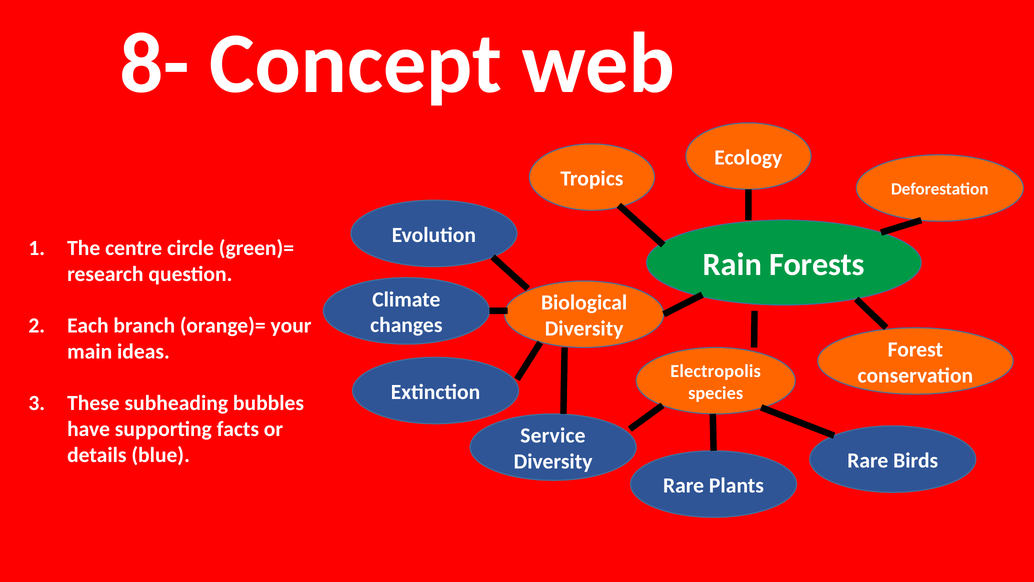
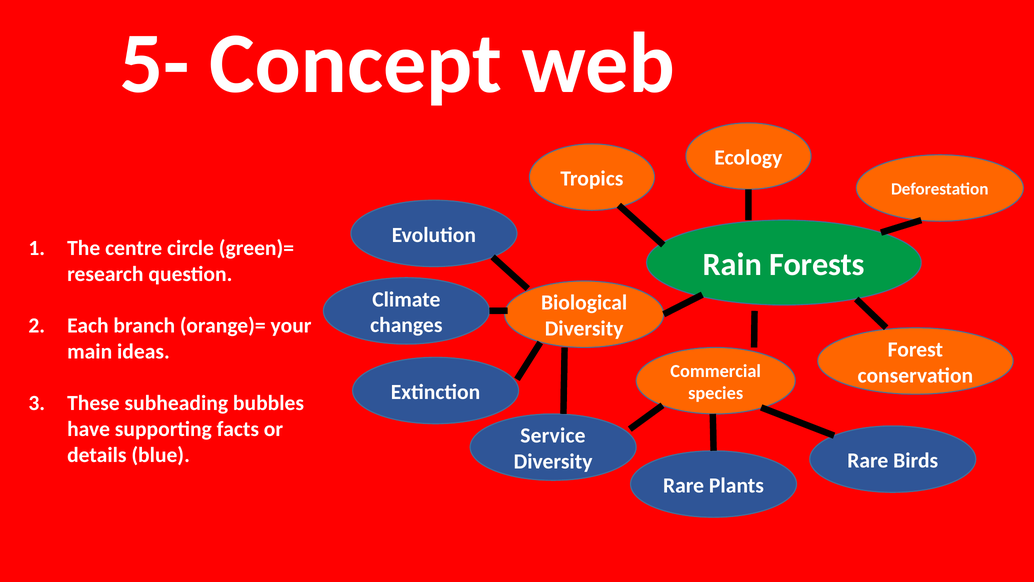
8-: 8- -> 5- (155, 64)
Electropolis: Electropolis -> Commercial (716, 371)
